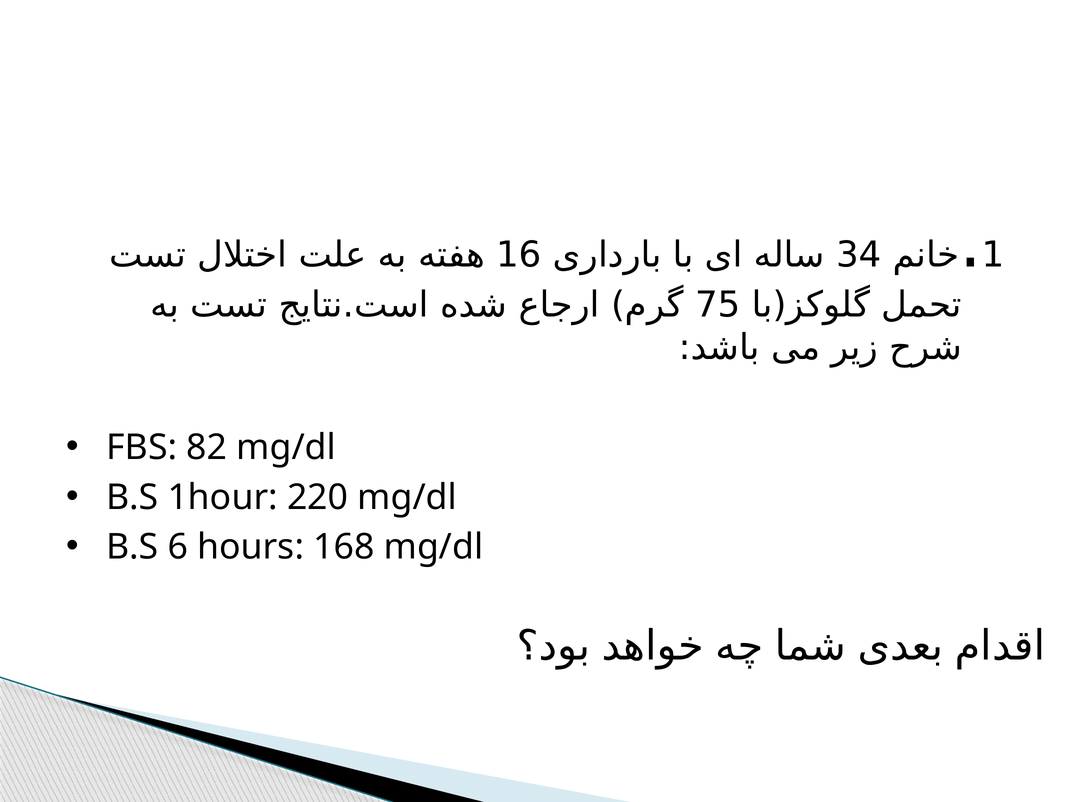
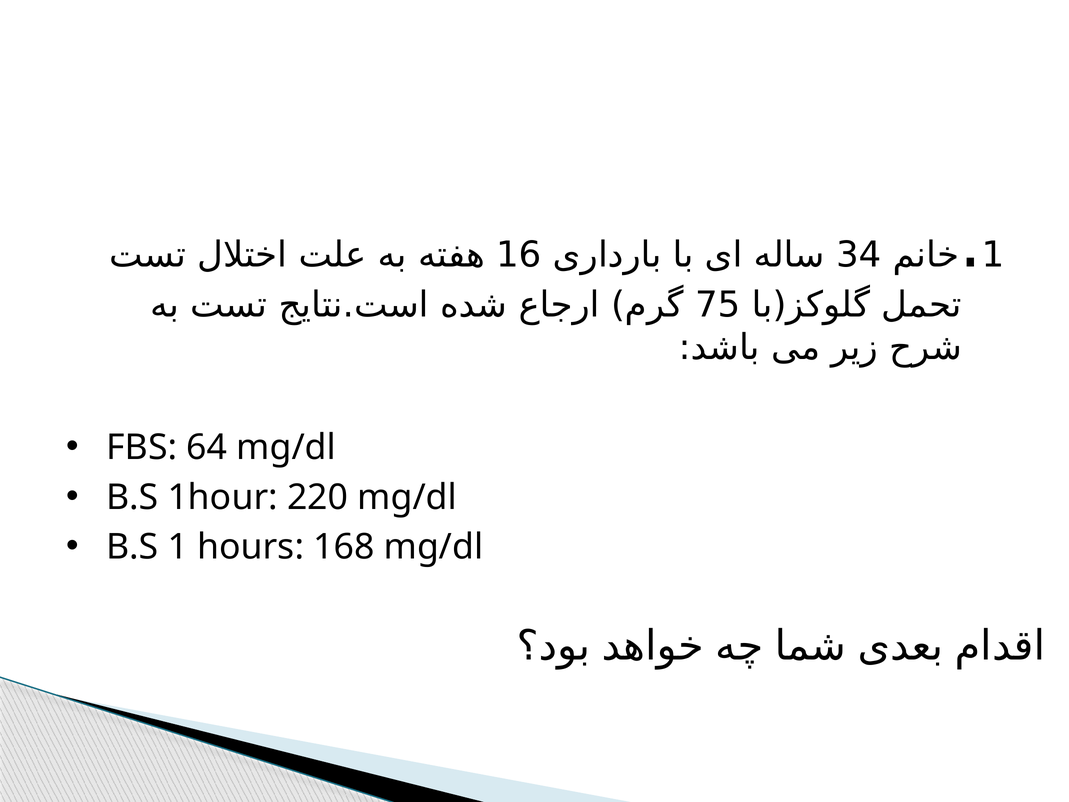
82: 82 -> 64 (207, 447)
B.S 6: 6 -> 1 (178, 547)
